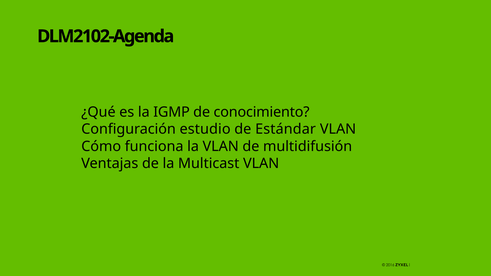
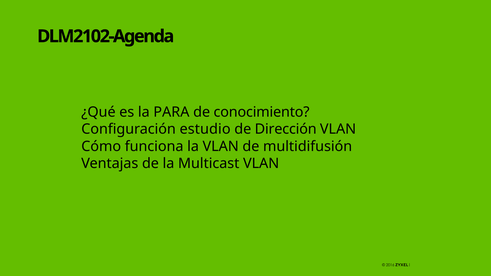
IGMP: IGMP -> PARA (171, 112)
Estándar: Estándar -> Dirección (286, 129)
